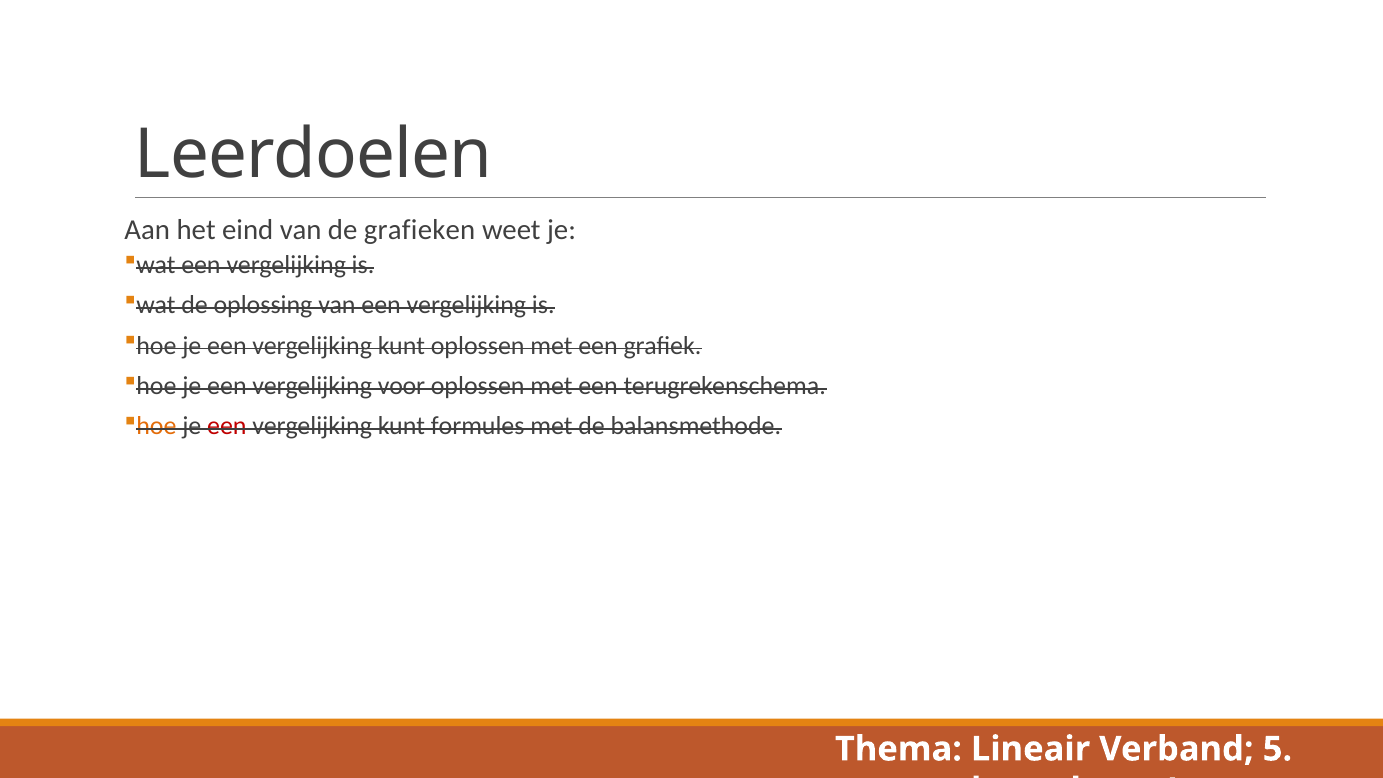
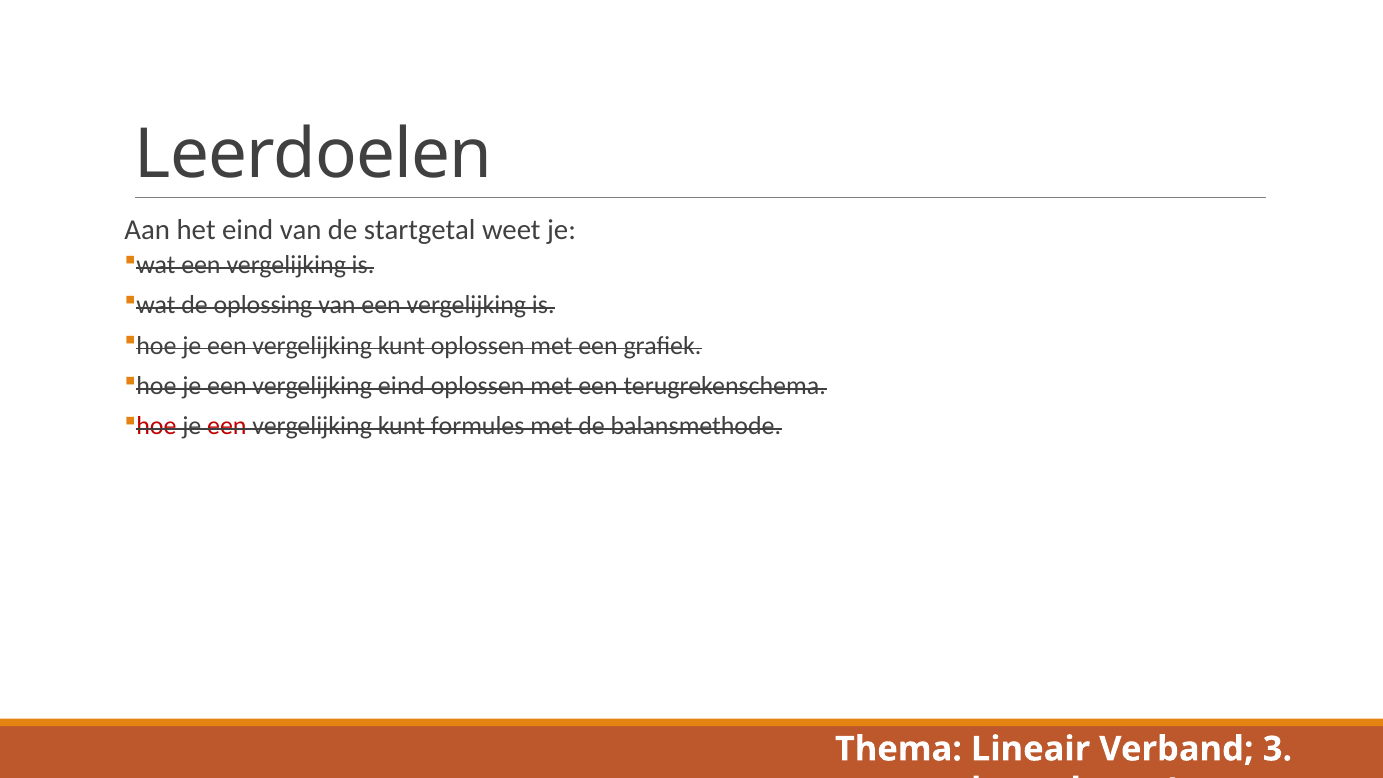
grafieken: grafieken -> startgetal (420, 230)
vergelijking voor: voor -> eind (401, 386)
hoe colour: orange -> red (156, 426)
5: 5 -> 3 (1277, 749)
